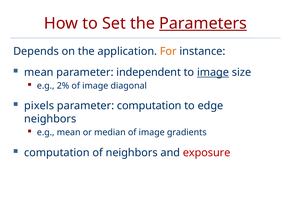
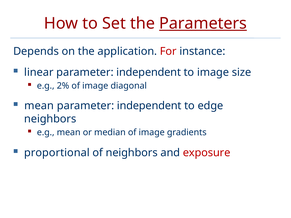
For colour: orange -> red (168, 51)
mean: mean -> linear (39, 72)
image underline: present -> none (213, 72)
pixels: pixels -> mean (39, 106)
computation: computation -> independent (149, 106)
computation: computation -> proportional (57, 153)
